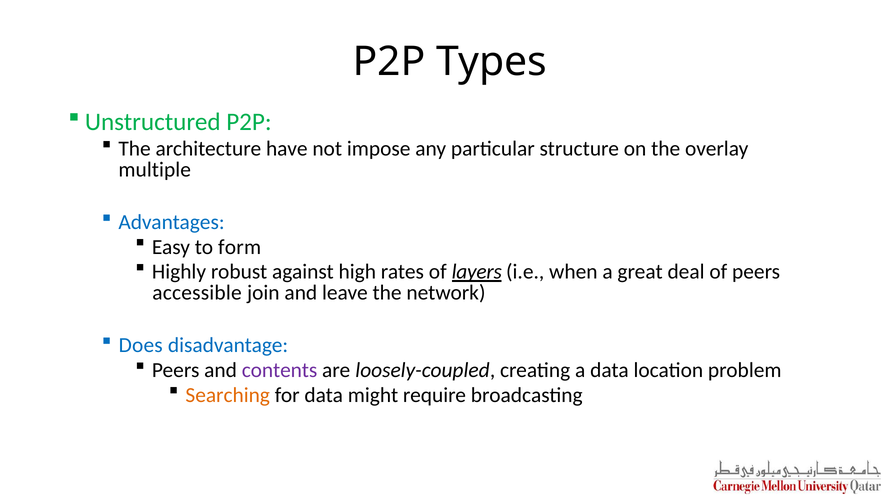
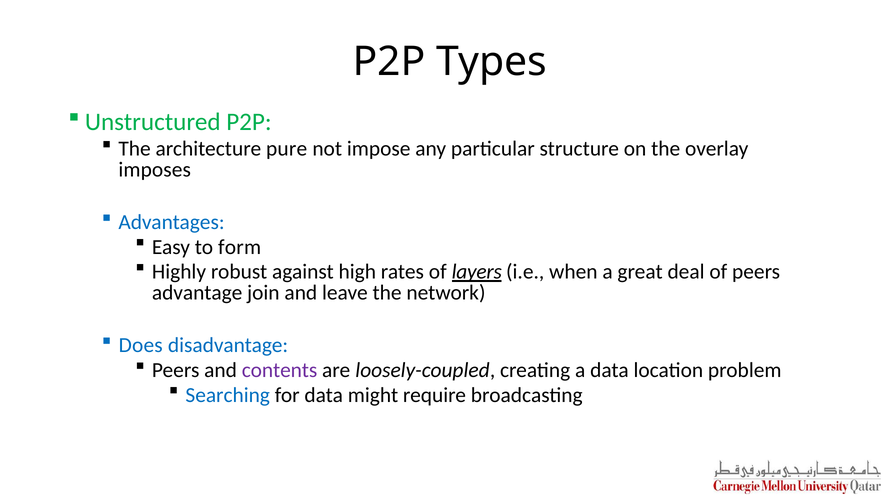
have: have -> pure (287, 149)
multiple: multiple -> imposes (155, 170)
accessible: accessible -> advantage (197, 293)
Searching colour: orange -> blue (228, 395)
